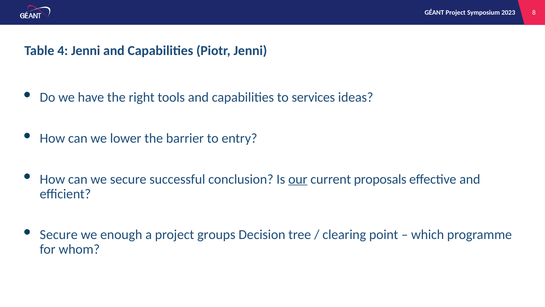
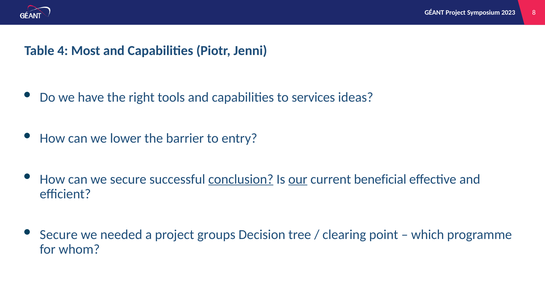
4 Jenni: Jenni -> Most (86, 50)
conclusion underline: none -> present (241, 179)
proposals: proposals -> beneficial (380, 179)
enough: enough -> needed (121, 234)
